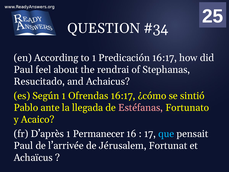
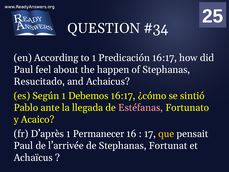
rendrai: rendrai -> happen (113, 70)
Ofrendas: Ofrendas -> Debemos (88, 96)
que colour: light blue -> yellow (166, 134)
de Jérusalem: Jérusalem -> Stephanas (123, 146)
